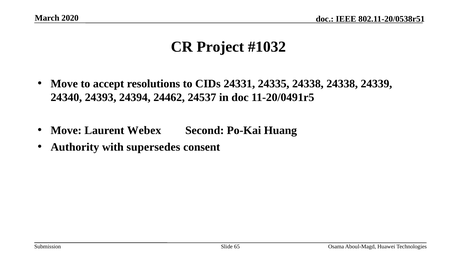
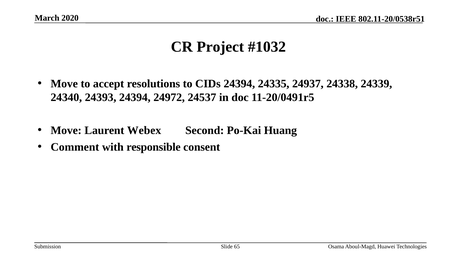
CIDs 24331: 24331 -> 24394 (239, 84)
24335 24338: 24338 -> 24937 (308, 84)
24462: 24462 -> 24972 (169, 97)
Authority: Authority -> Comment (75, 147)
supersedes: supersedes -> responsible (154, 147)
